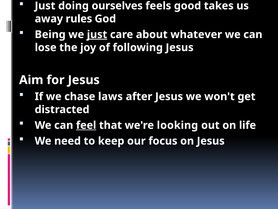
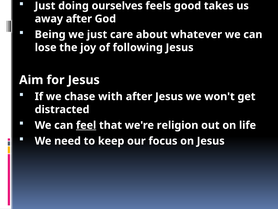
away rules: rules -> after (79, 19)
just underline: present -> none (97, 34)
chase laws: laws -> with (110, 96)
we're looking: looking -> religion (178, 125)
